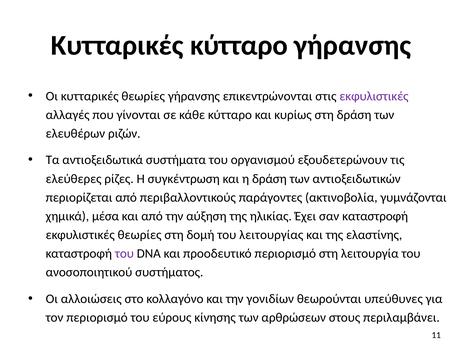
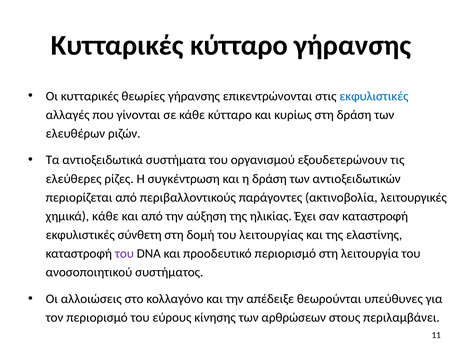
εκφυλιστικές colour: purple -> blue (374, 96)
γυμνάζονται: γυμνάζονται -> λειτουργικές (414, 198)
χημικά μέσα: μέσα -> κάθε (105, 217)
εκφυλιστικές θεωρίες: θεωρίες -> σύνθετη (140, 235)
γονιδίων: γονιδίων -> απέδειξε (270, 299)
